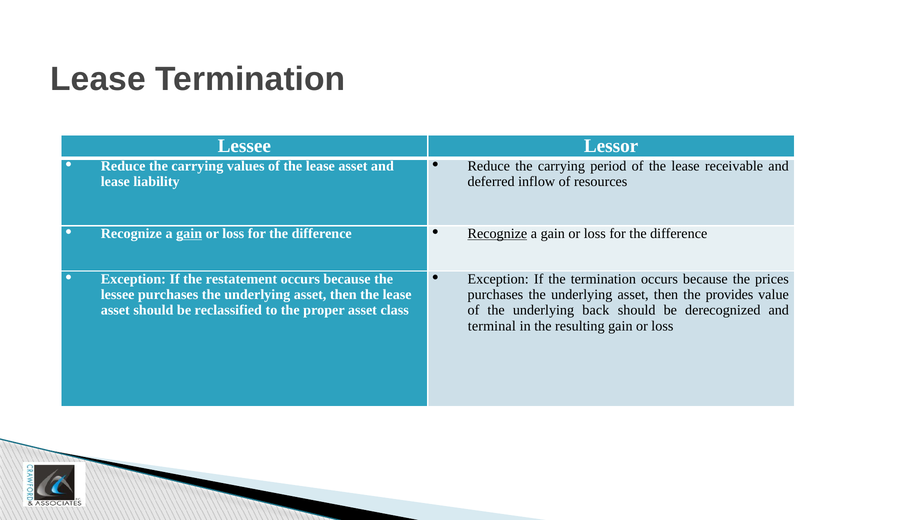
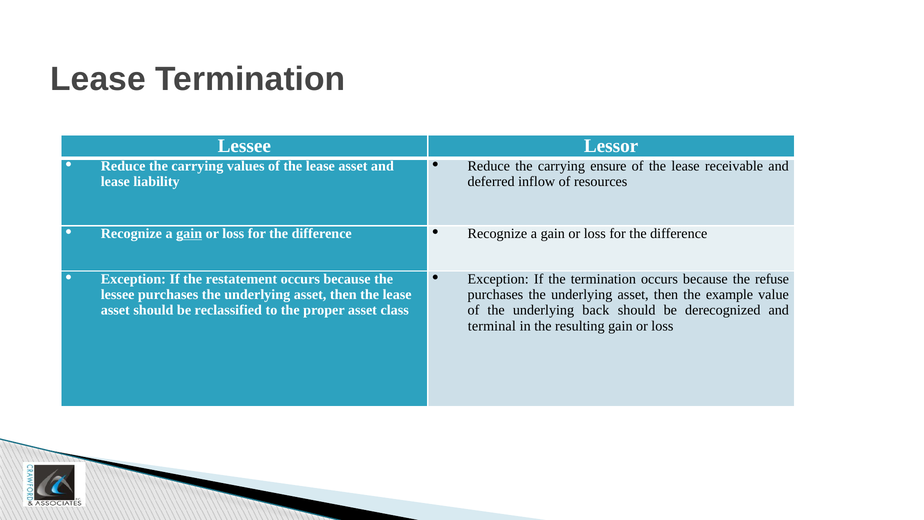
period: period -> ensure (608, 166)
Recognize underline: present -> none (497, 234)
prices: prices -> refuse (772, 279)
provides: provides -> example (729, 294)
